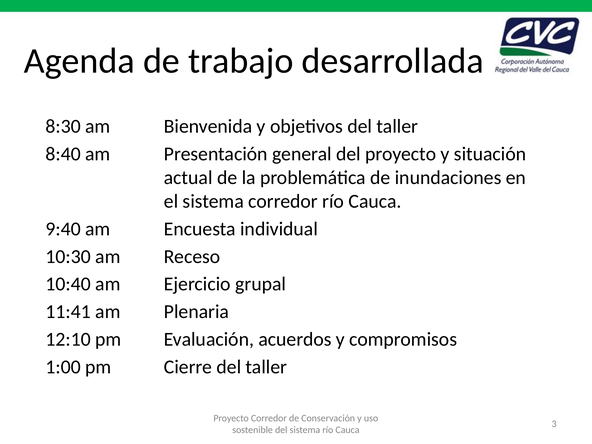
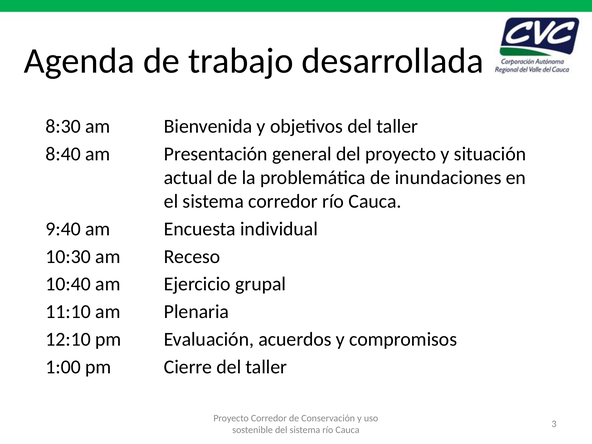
11:41: 11:41 -> 11:10 (68, 312)
